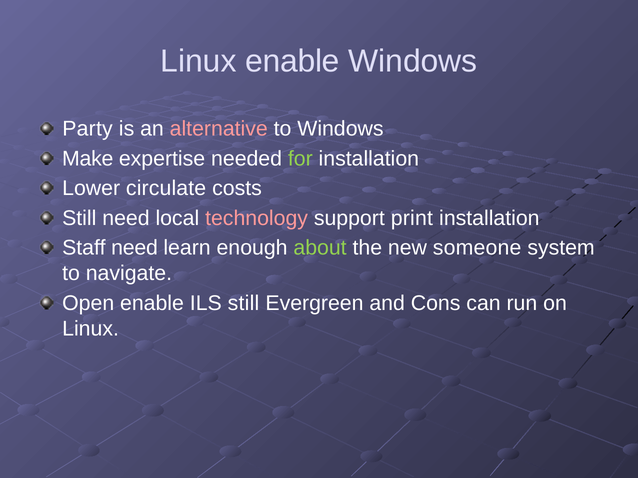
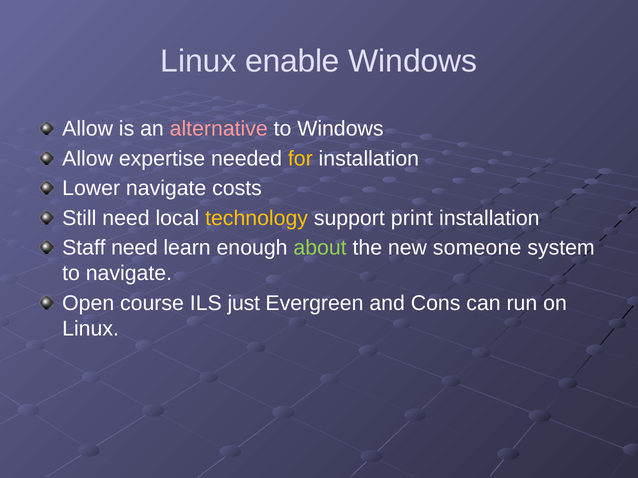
Party: Party -> Allow (88, 129)
Make: Make -> Allow (88, 159)
for colour: light green -> yellow (300, 159)
Lower circulate: circulate -> navigate (166, 189)
technology colour: pink -> yellow (257, 218)
Open enable: enable -> course (152, 303)
ILS still: still -> just (244, 303)
